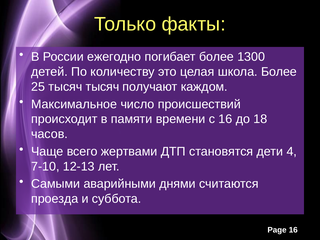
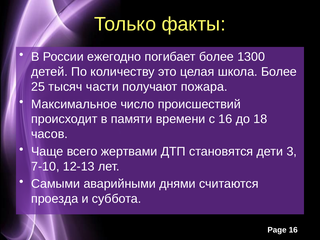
тысяч тысяч: тысяч -> части (102, 87)
каждом: каждом -> пожара (204, 87)
4: 4 -> 3 (292, 151)
